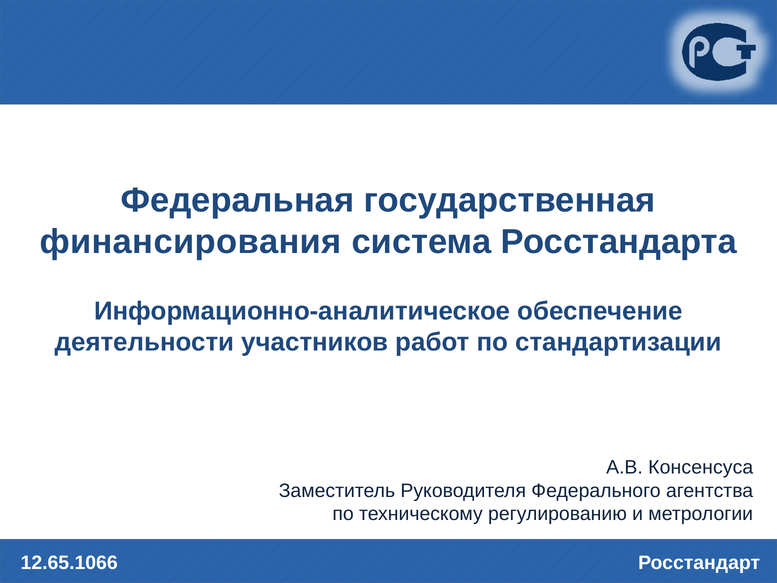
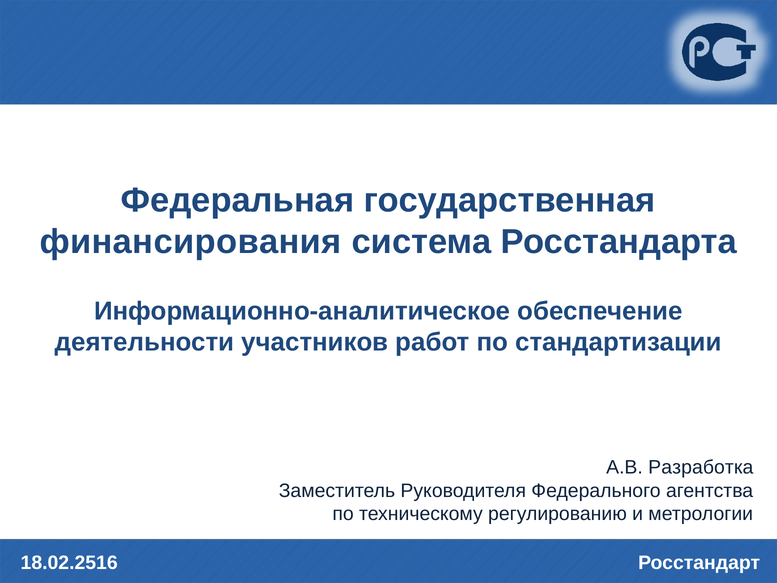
Консенсуса: Консенсуса -> Разработка (701, 467)
12.65.1066: 12.65.1066 -> 18.02.2516 (69, 562)
